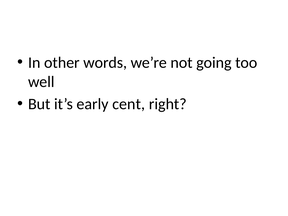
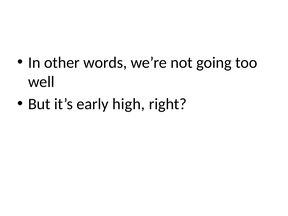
cent: cent -> high (129, 104)
